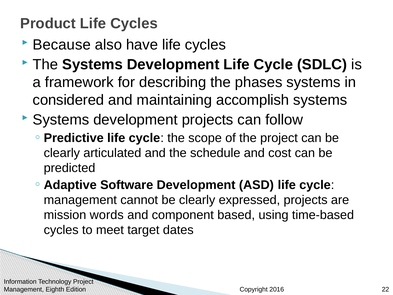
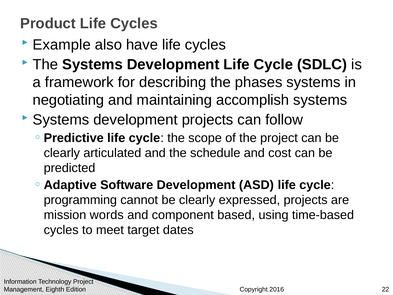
Because: Because -> Example (62, 45)
considered: considered -> negotiating (68, 100)
management: management -> programming (80, 200)
